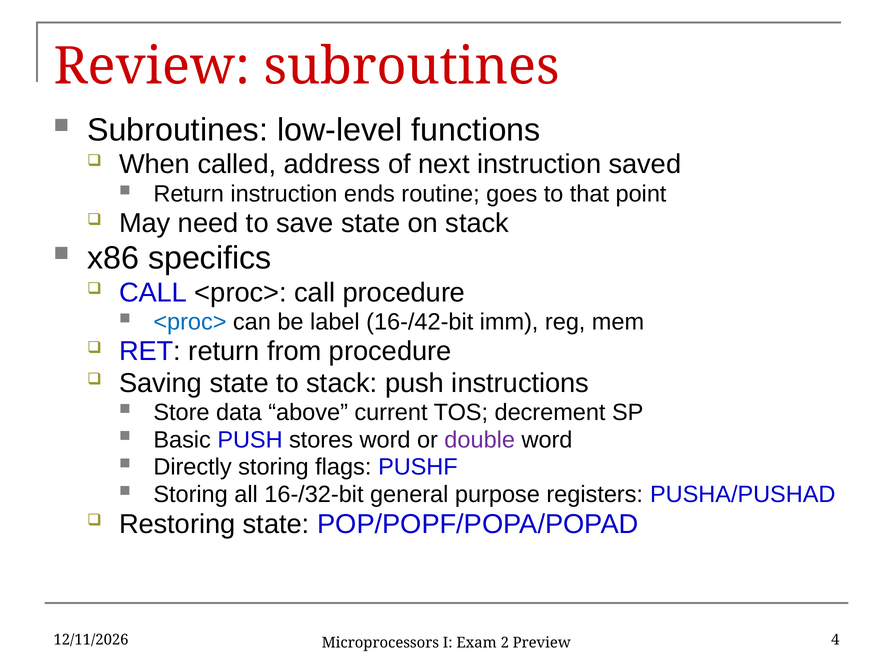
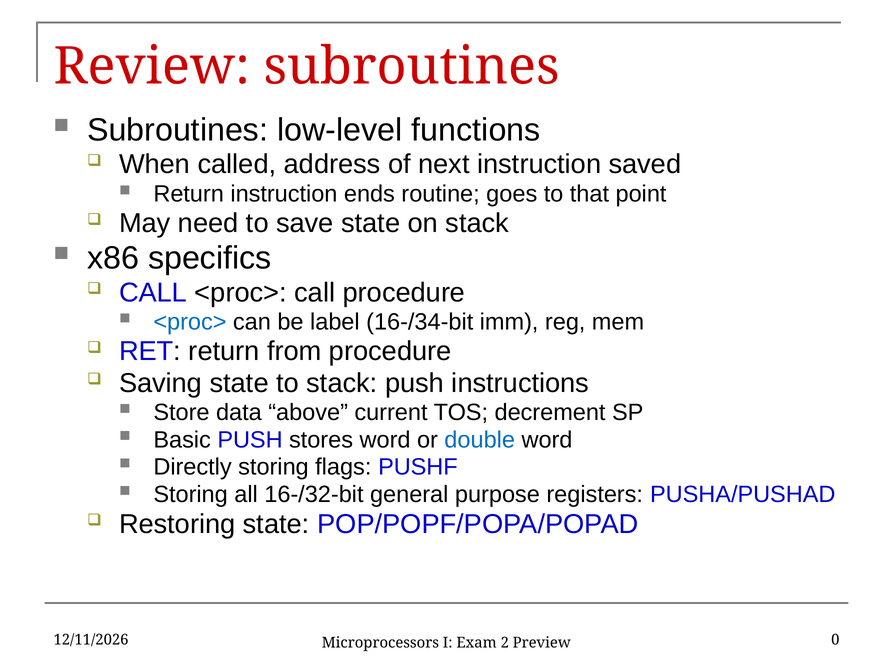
16-/42-bit: 16-/42-bit -> 16-/34-bit (420, 322)
double colour: purple -> blue (480, 440)
4: 4 -> 0 (835, 640)
